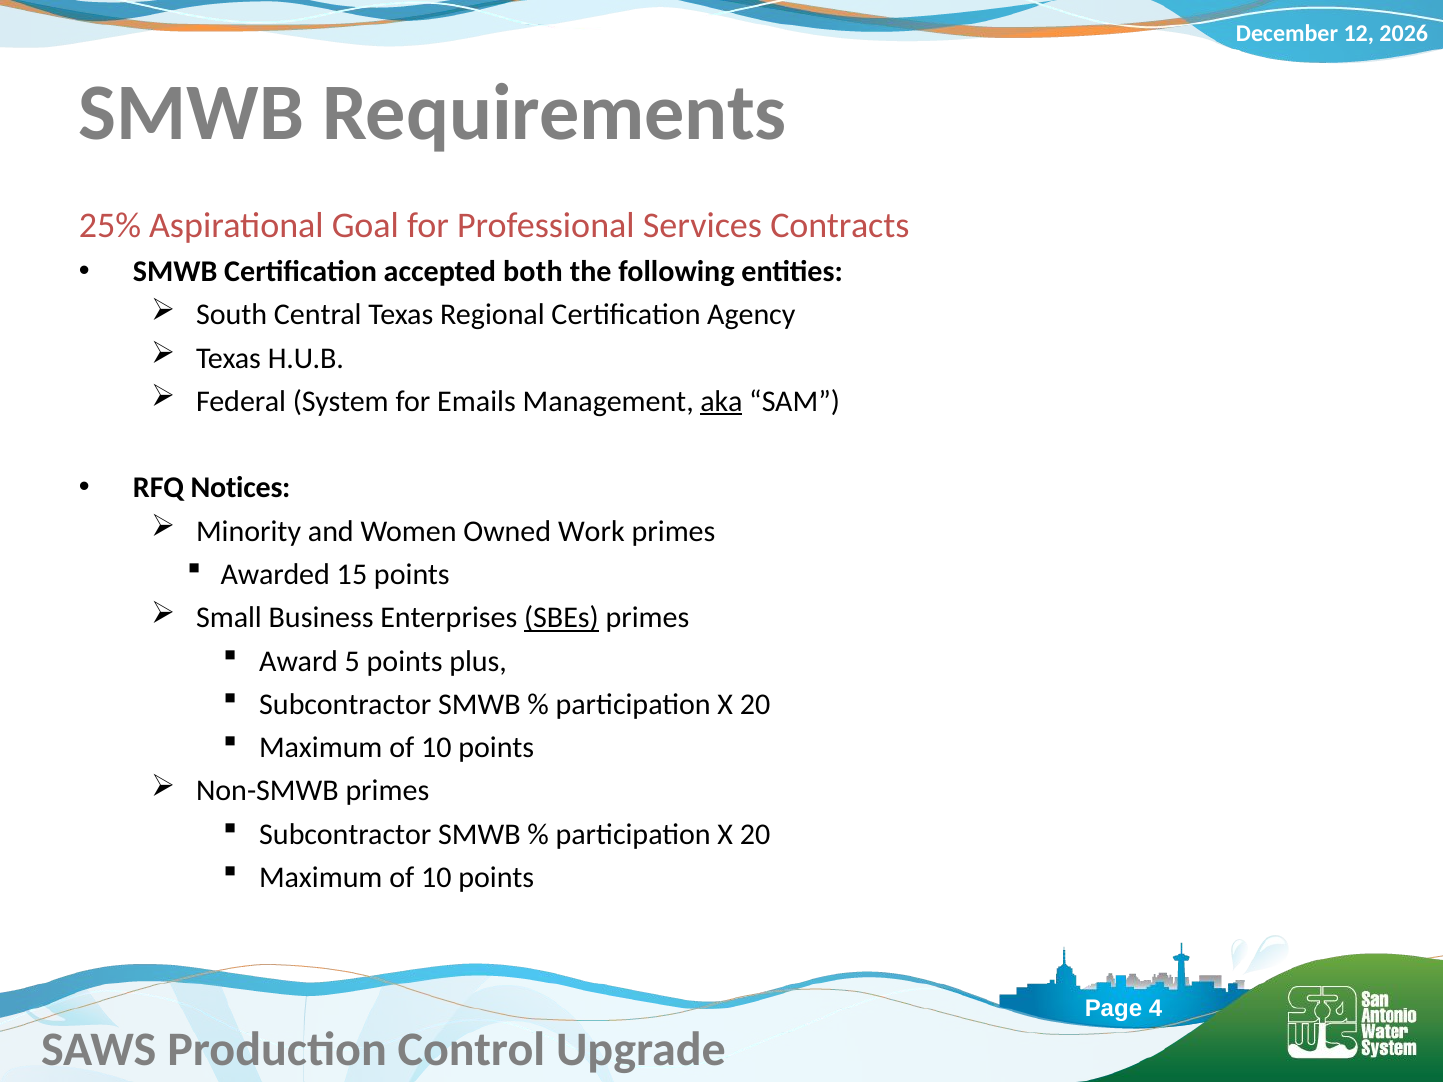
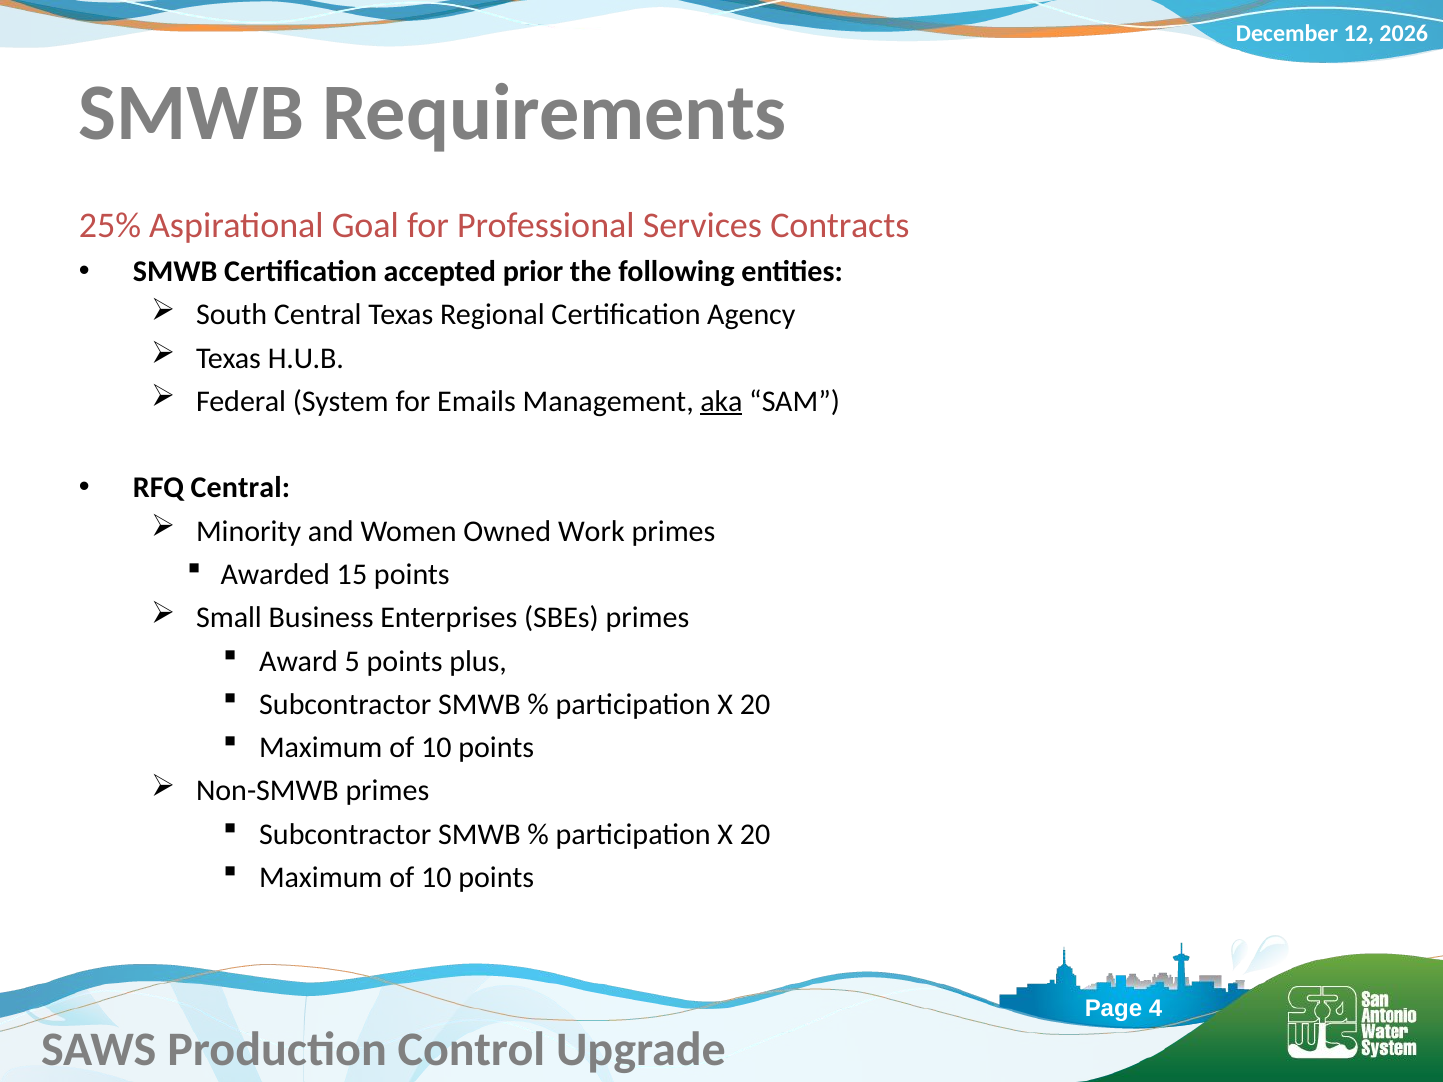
both: both -> prior (533, 272)
RFQ Notices: Notices -> Central (240, 488)
SBEs underline: present -> none (561, 618)
